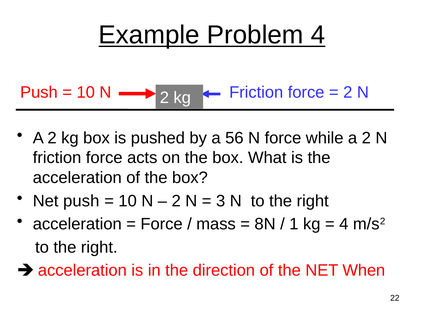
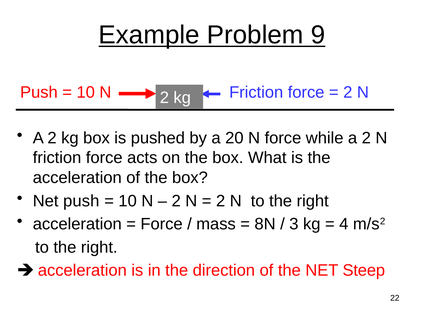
Problem 4: 4 -> 9 (318, 35)
56: 56 -> 20 (234, 138)
3: 3 -> 2 (221, 201)
1: 1 -> 3 (294, 224)
When: When -> Steep (364, 270)
